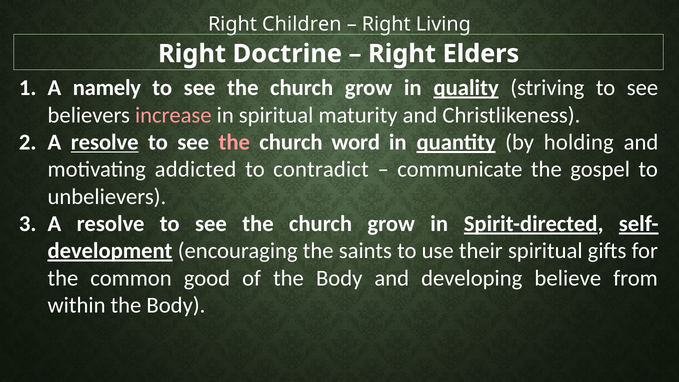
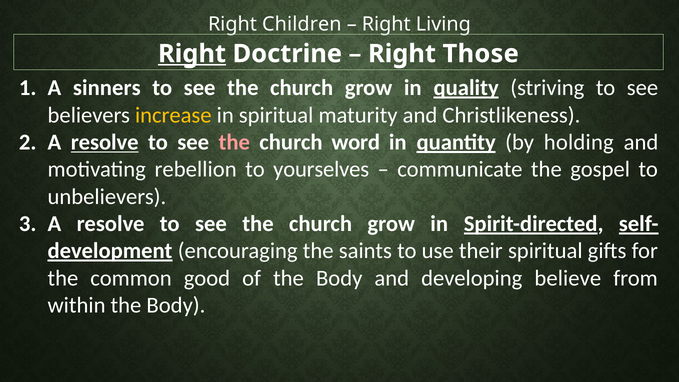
Right underline: none -> present (192, 54)
Elders: Elders -> Those (481, 54)
namely: namely -> sinners (107, 88)
increase colour: pink -> yellow (173, 115)
addicted: addicted -> rebellion (196, 169)
contradict: contradict -> yourselves (321, 169)
